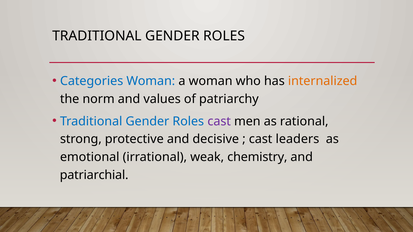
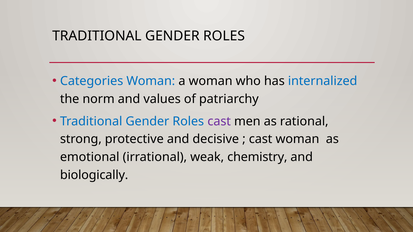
internalized colour: orange -> blue (323, 81)
cast leaders: leaders -> woman (297, 139)
patriarchial: patriarchial -> biologically (94, 175)
